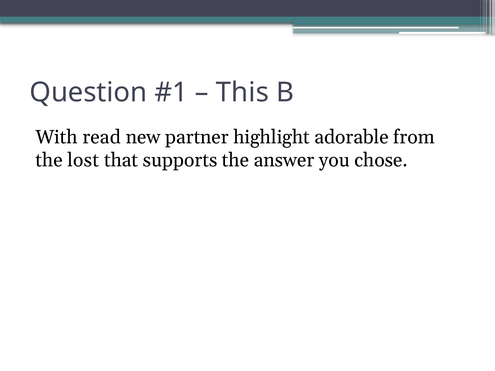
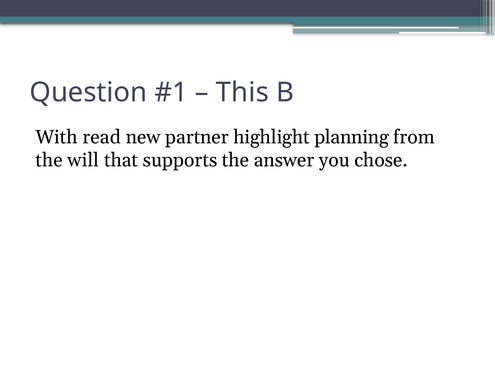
adorable: adorable -> planning (352, 137)
lost: lost -> will (83, 160)
